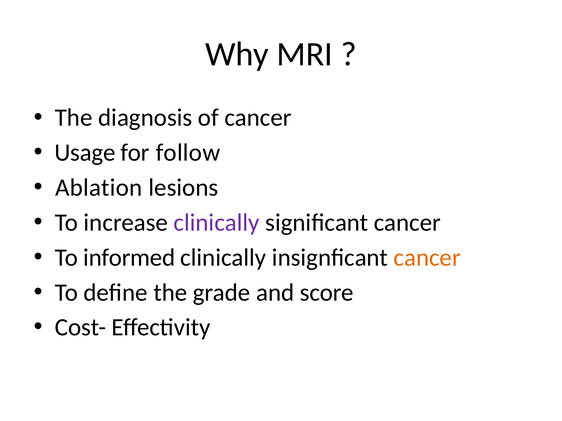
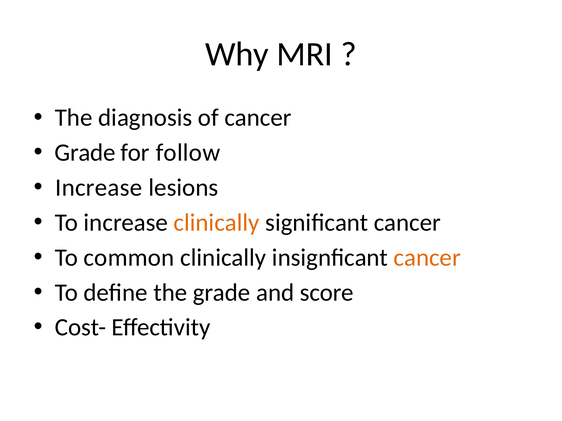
Usage: Usage -> Grade (85, 153)
Ablation: Ablation -> Increase (99, 188)
clinically colour: purple -> orange (217, 223)
informed: informed -> common (129, 258)
